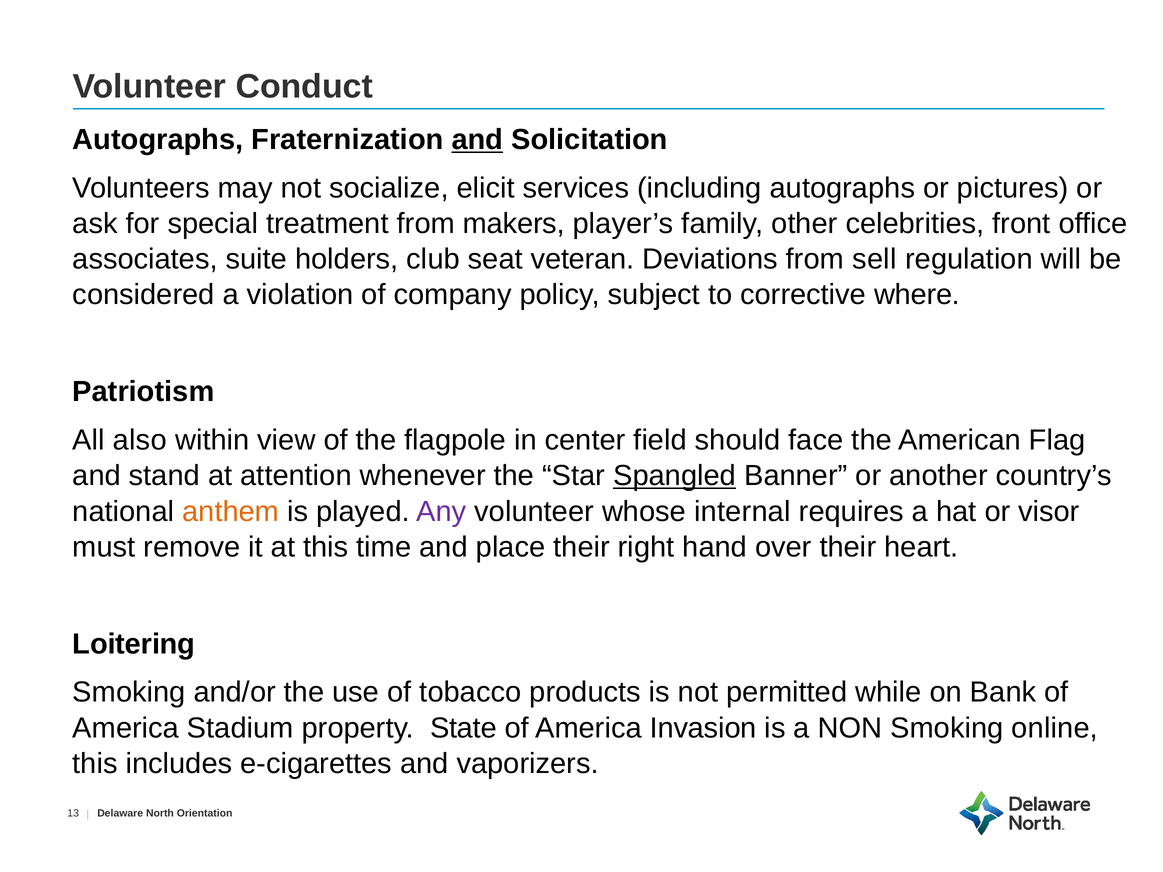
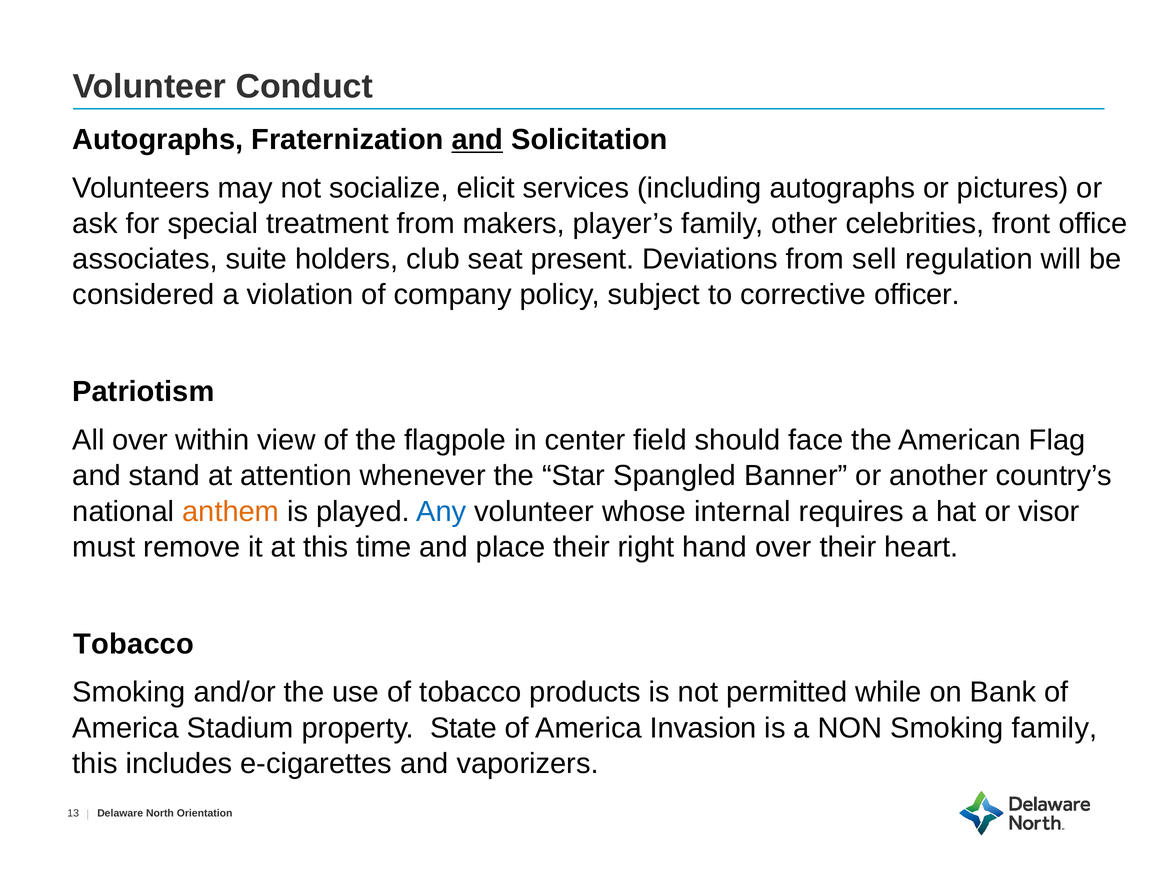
veteran: veteran -> present (583, 259)
where: where -> officer (917, 295)
All also: also -> over (140, 440)
Spangled underline: present -> none (675, 476)
Any colour: purple -> blue (441, 512)
Loitering: Loitering -> Tobacco (134, 644)
Smoking online: online -> family (1055, 728)
